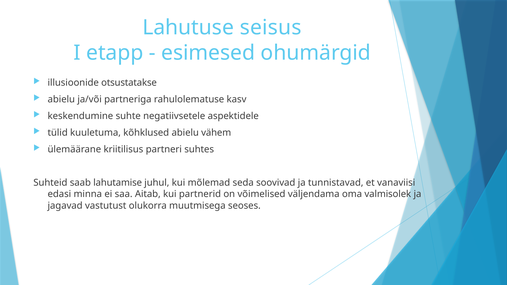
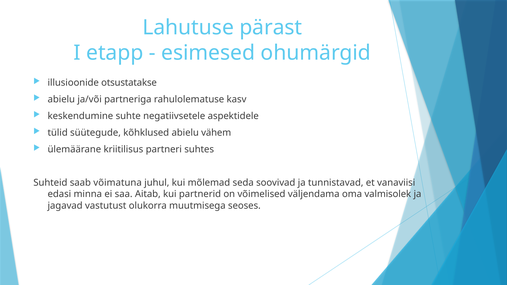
seisus: seisus -> pärast (271, 27)
kuuletuma: kuuletuma -> süütegude (95, 133)
lahutamise: lahutamise -> võimatuna (118, 183)
